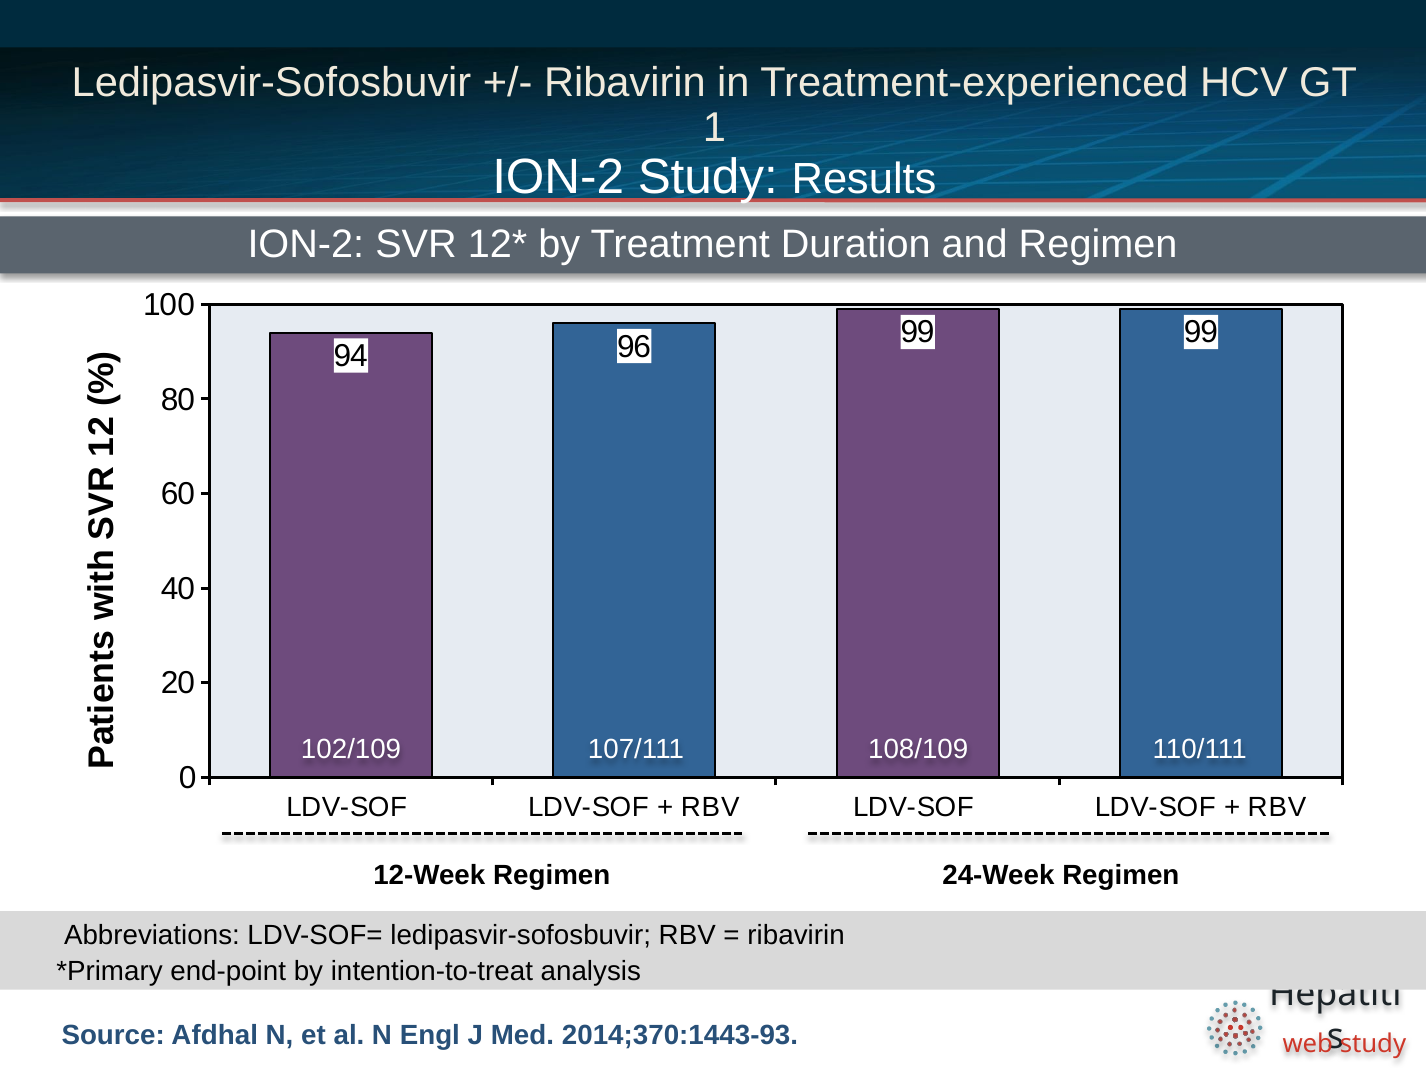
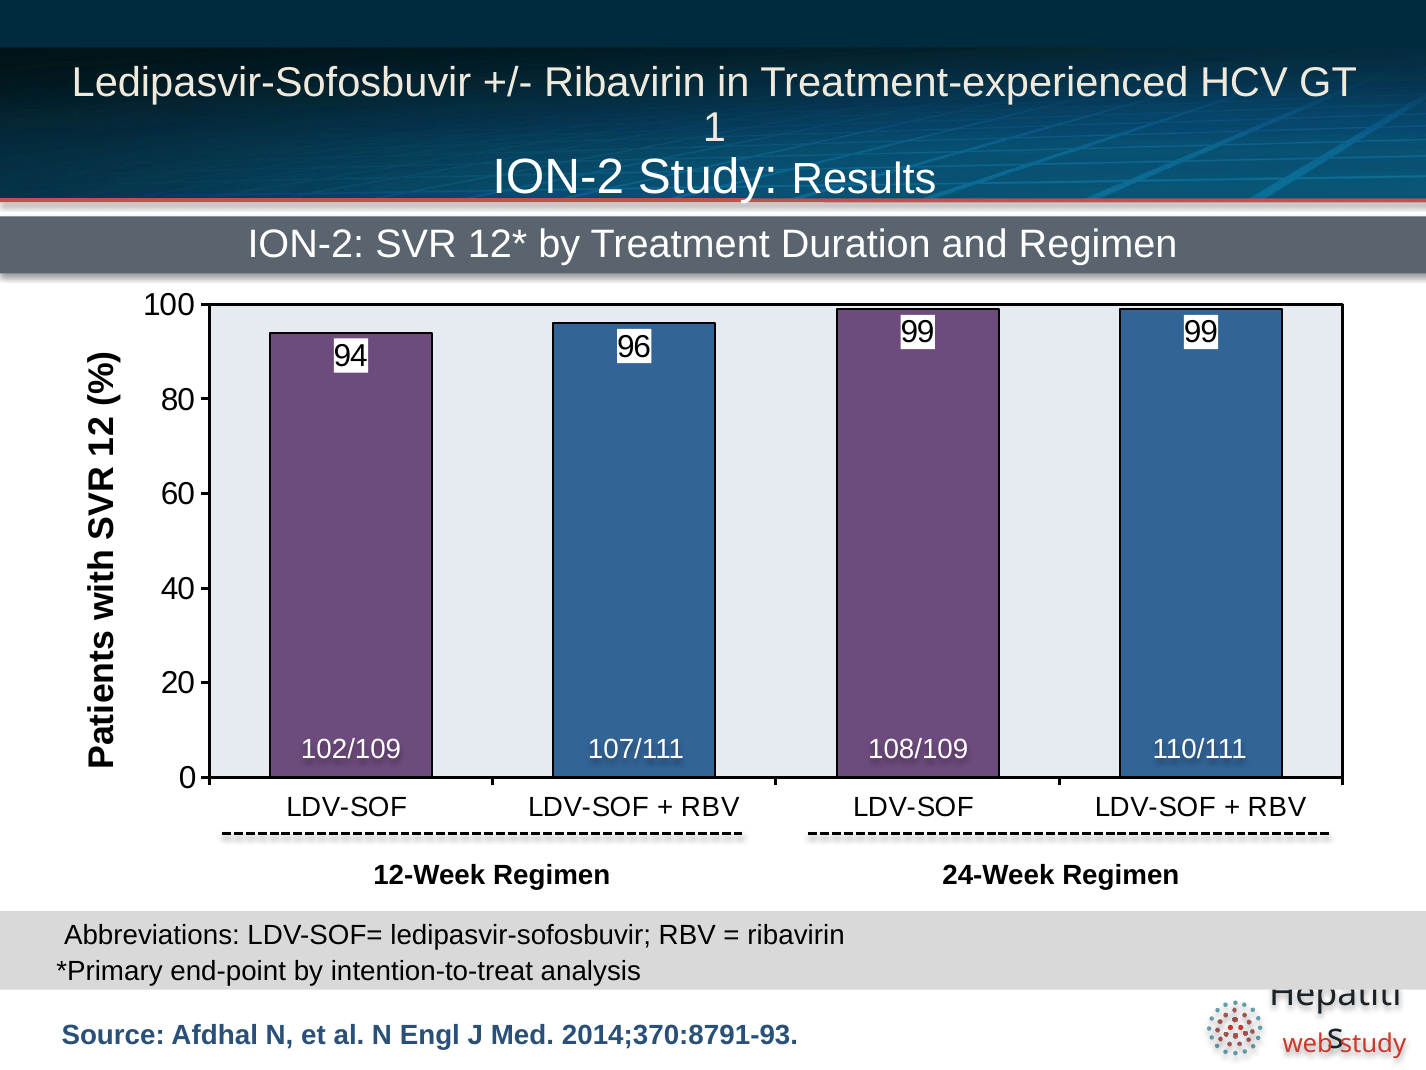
2014;370:1443-93: 2014;370:1443-93 -> 2014;370:8791-93 (680, 1035)
